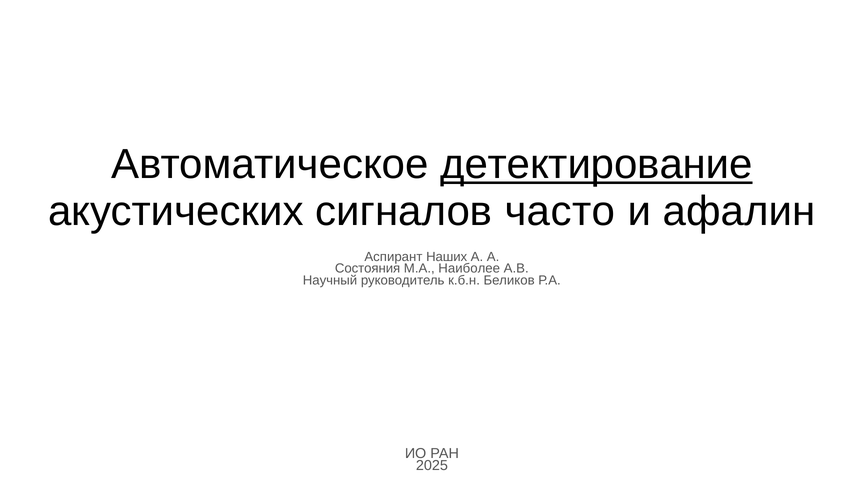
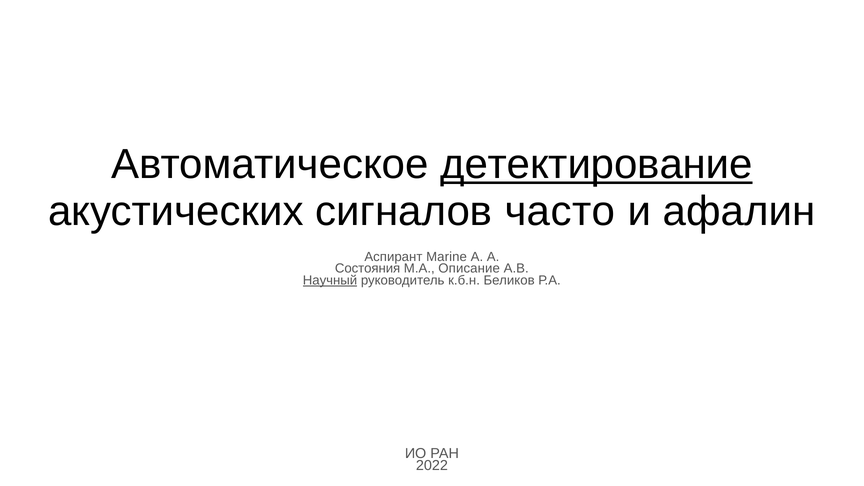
Наших: Наших -> Marine (447, 257)
Наиболее: Наиболее -> Описание (469, 268)
Научный underline: none -> present (330, 280)
2025: 2025 -> 2022 (432, 465)
